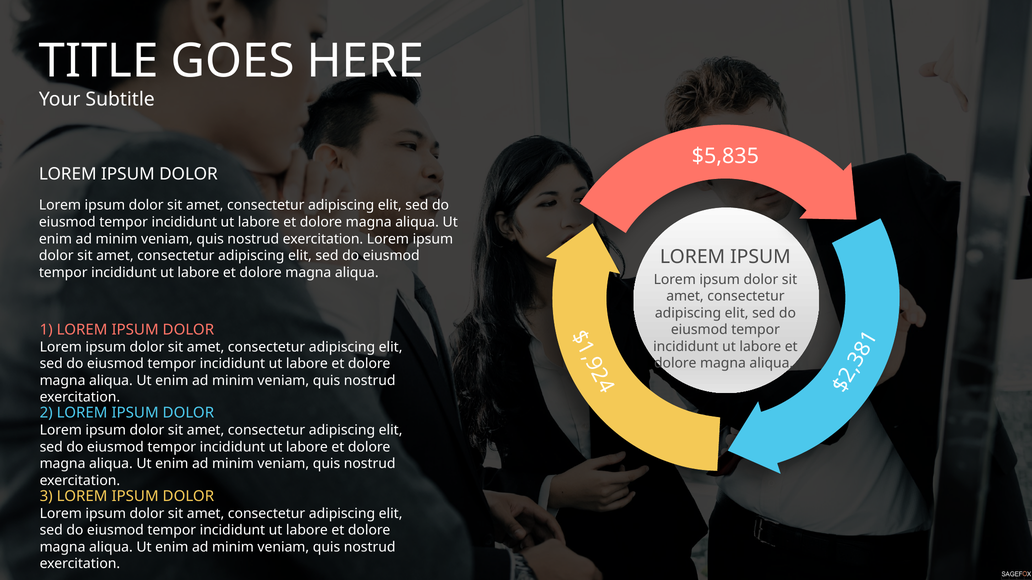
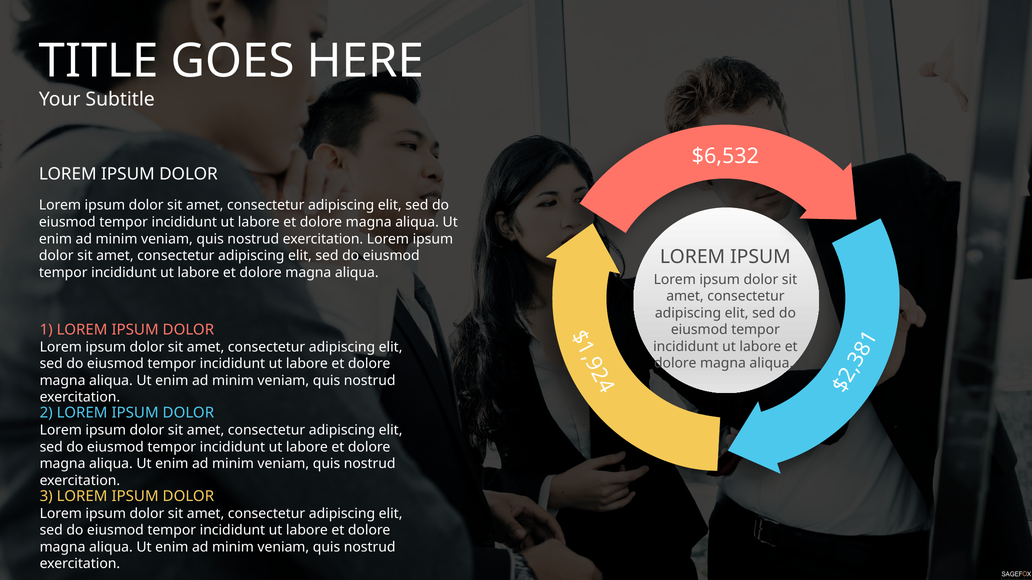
$5,835: $5,835 -> $6,532 (725, 156)
